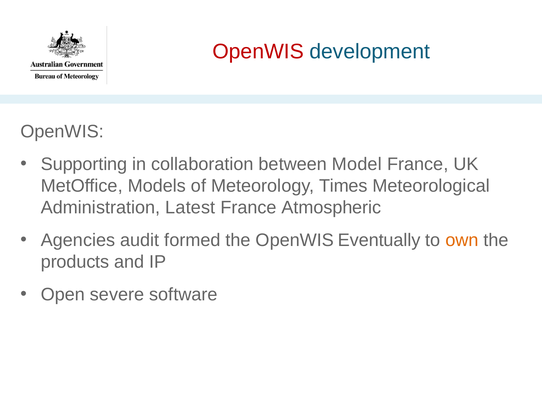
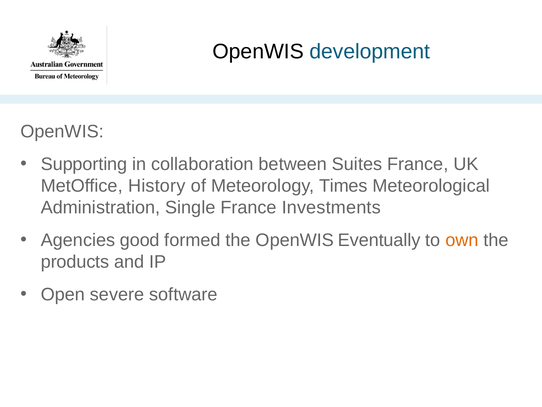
OpenWIS colour: red -> black (258, 52)
Model: Model -> Suites (357, 164)
Models: Models -> History (157, 186)
Latest: Latest -> Single (190, 207)
Atmospheric: Atmospheric -> Investments (331, 207)
audit: audit -> good (140, 240)
